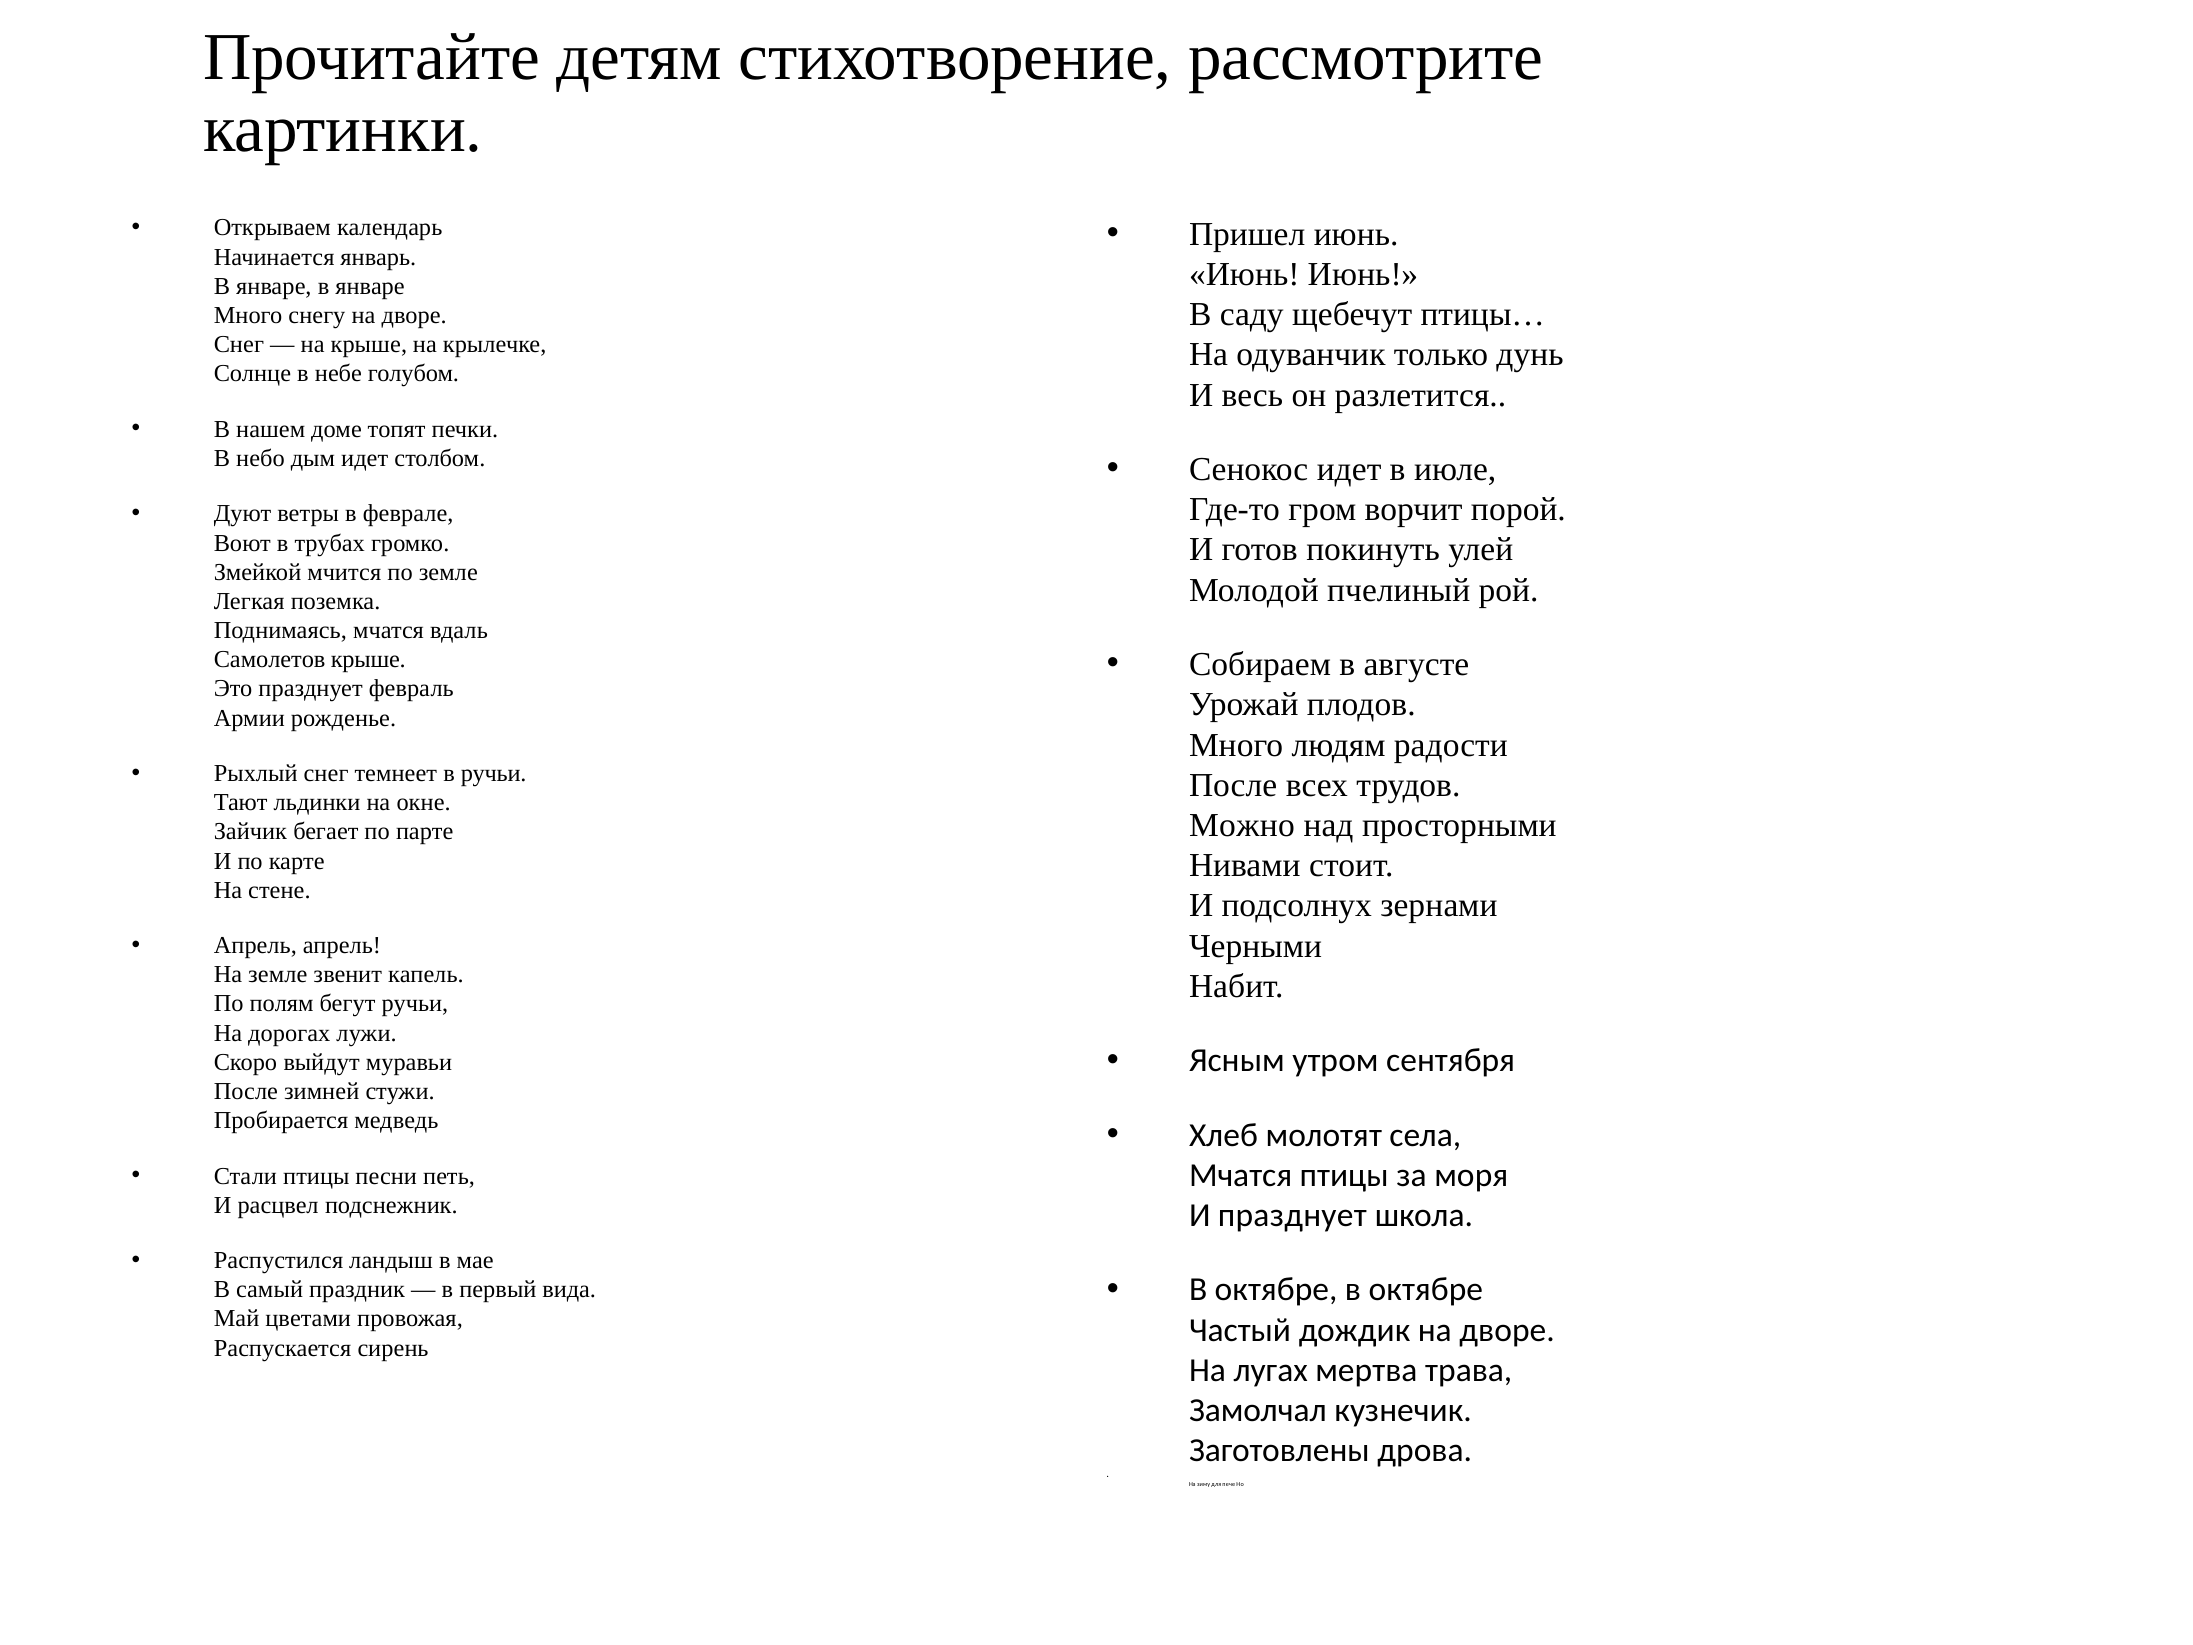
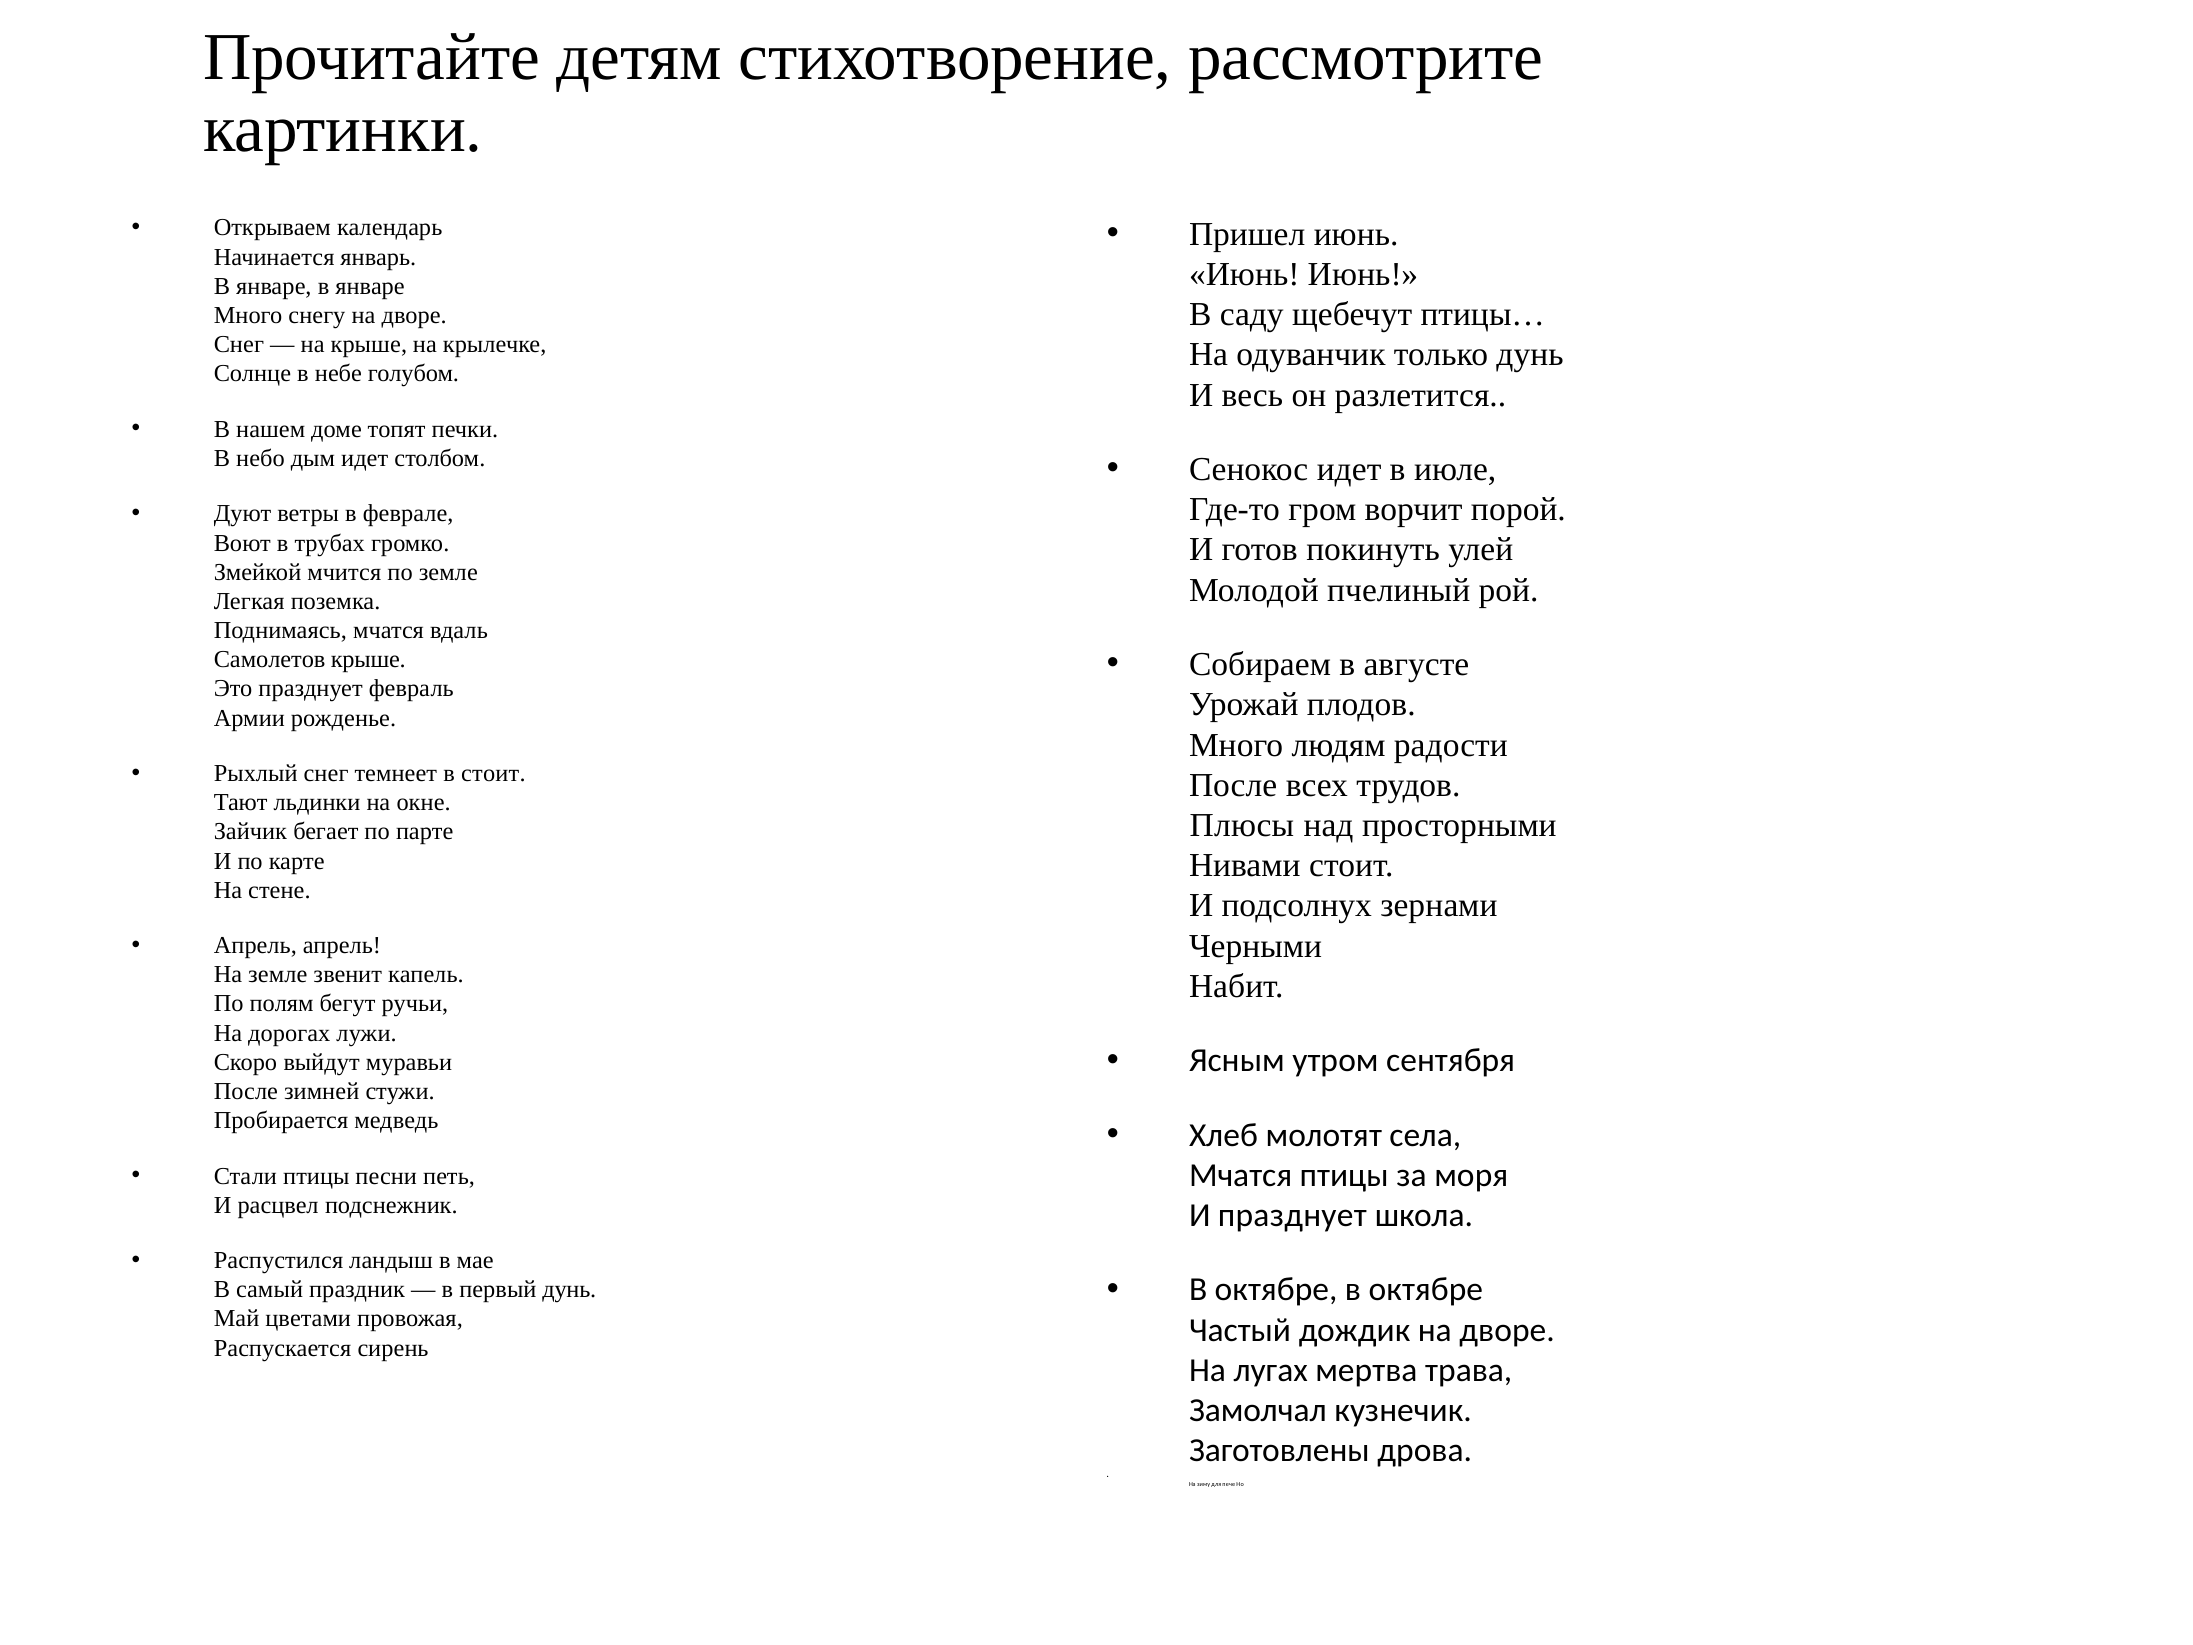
в ручьи: ручьи -> стоит (493, 773)
Можно: Можно -> Плюсы (1242, 825)
первый вида: вида -> дунь (569, 1290)
